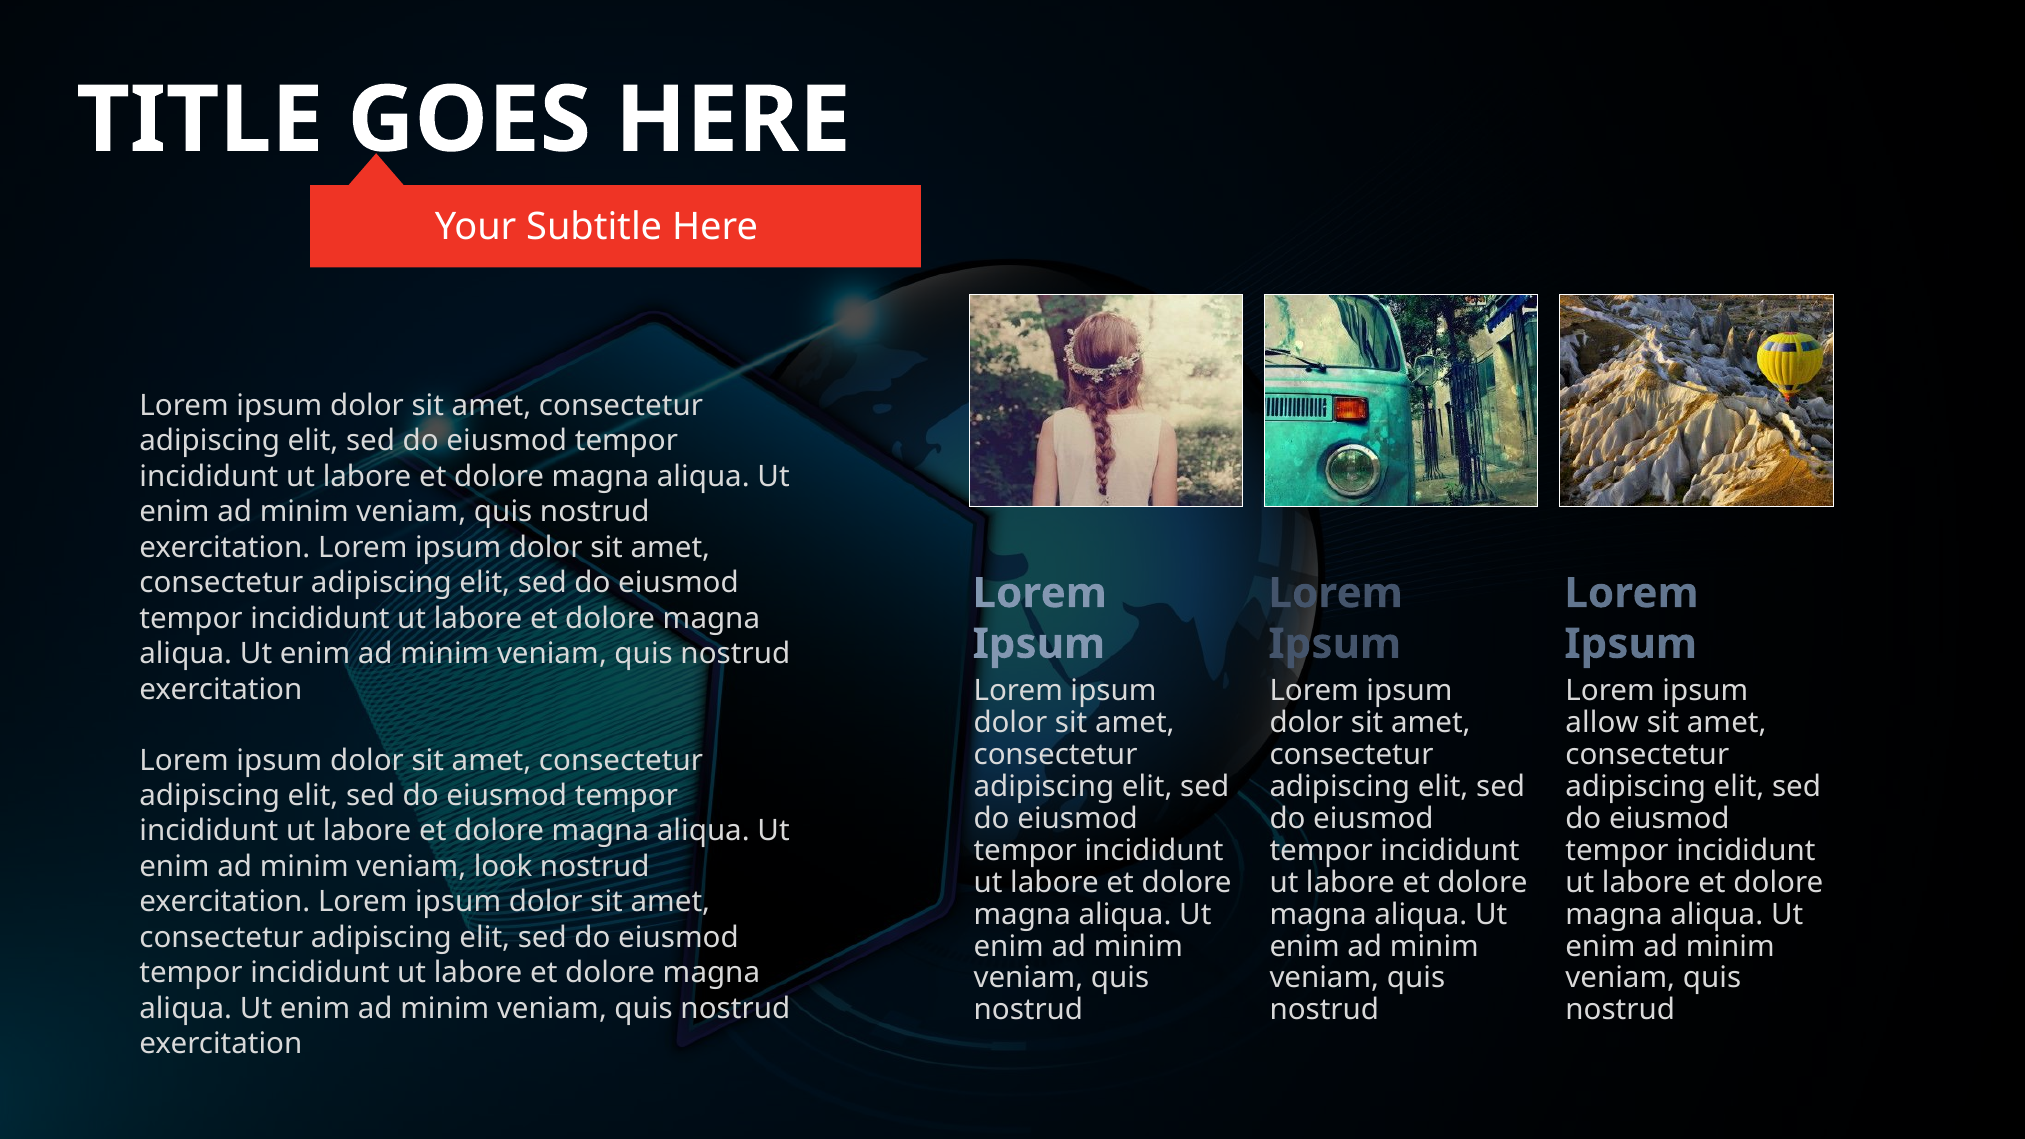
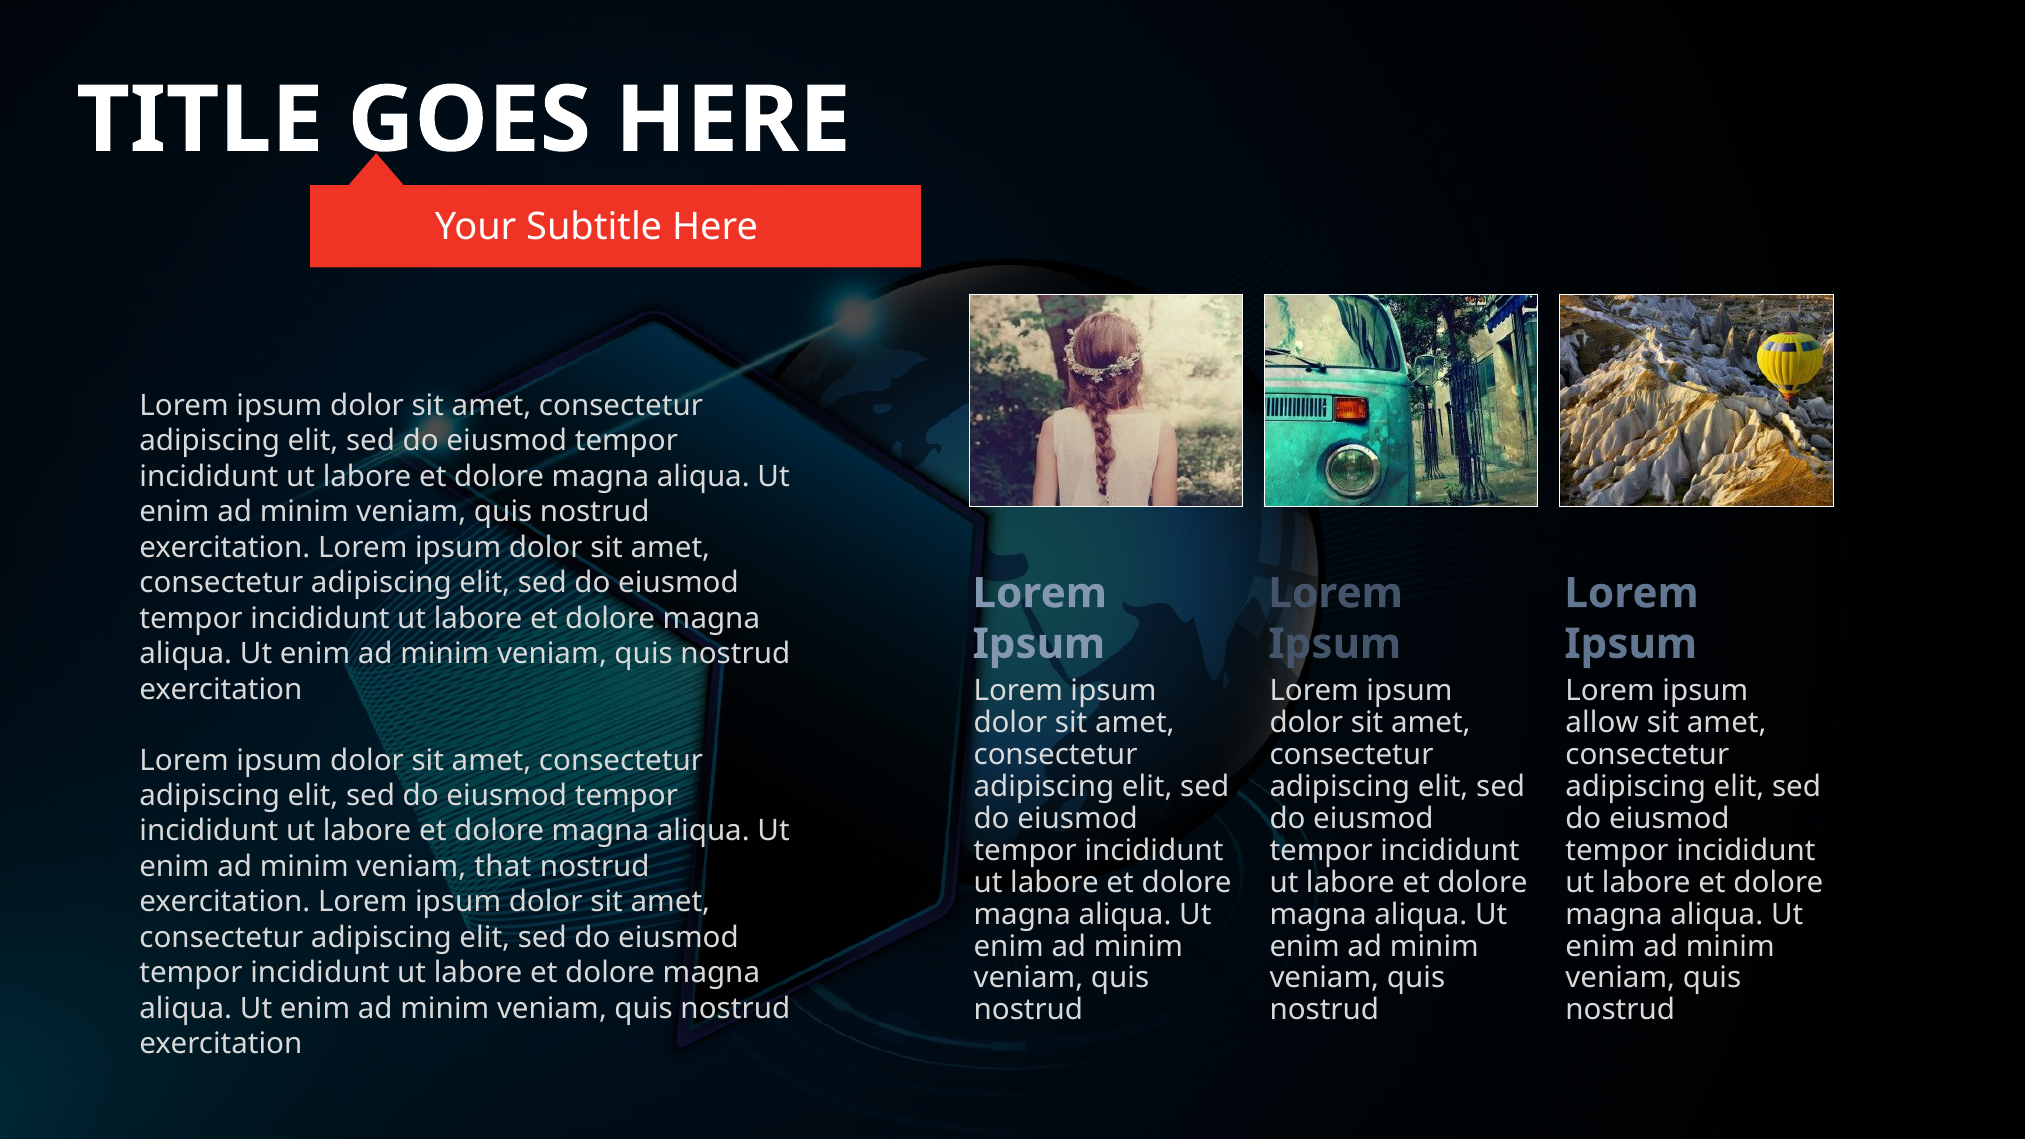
look: look -> that (503, 867)
